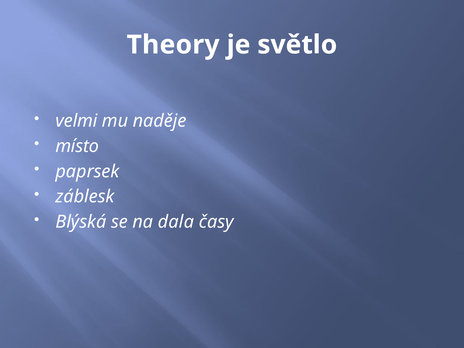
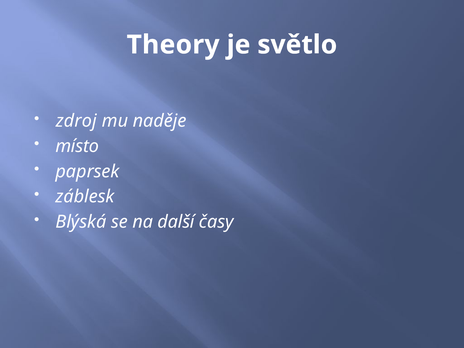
velmi: velmi -> zdroj (76, 121)
dala: dala -> další (176, 222)
